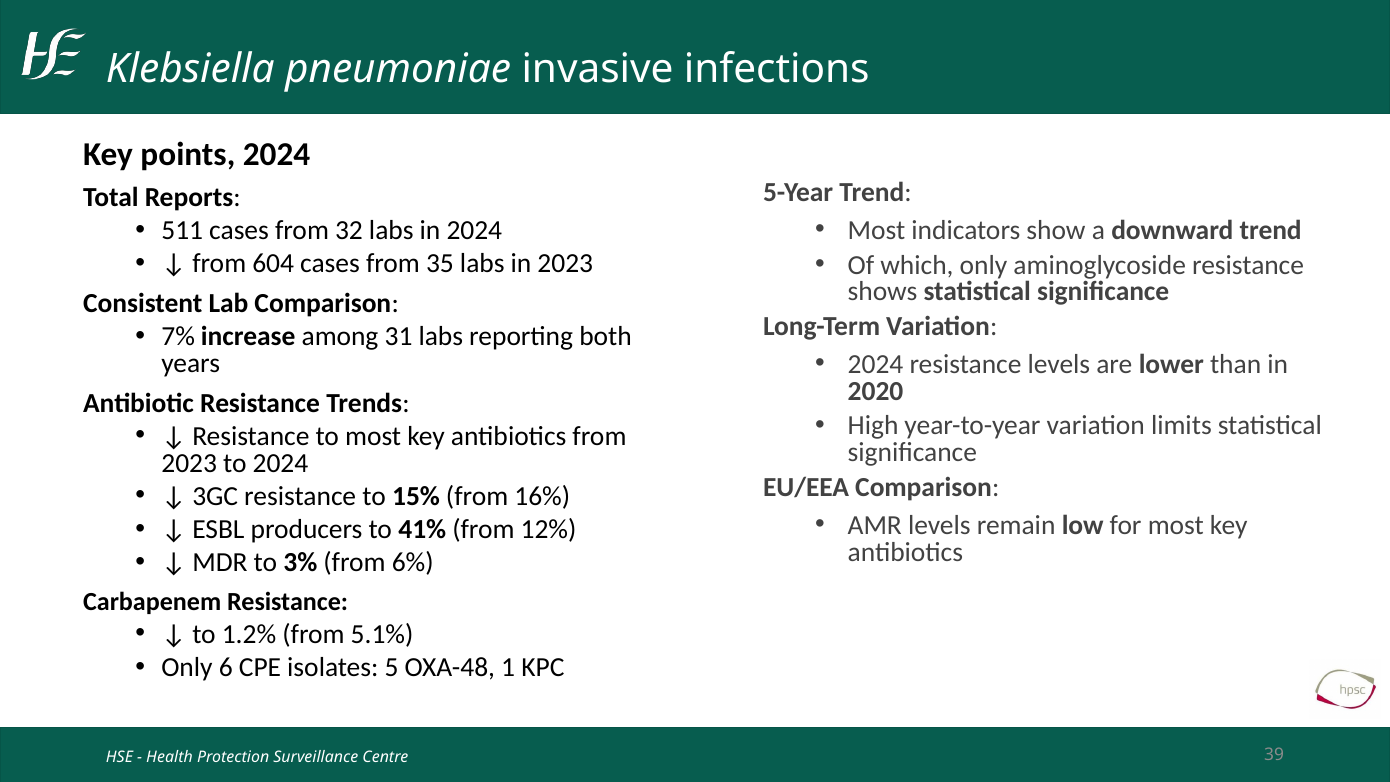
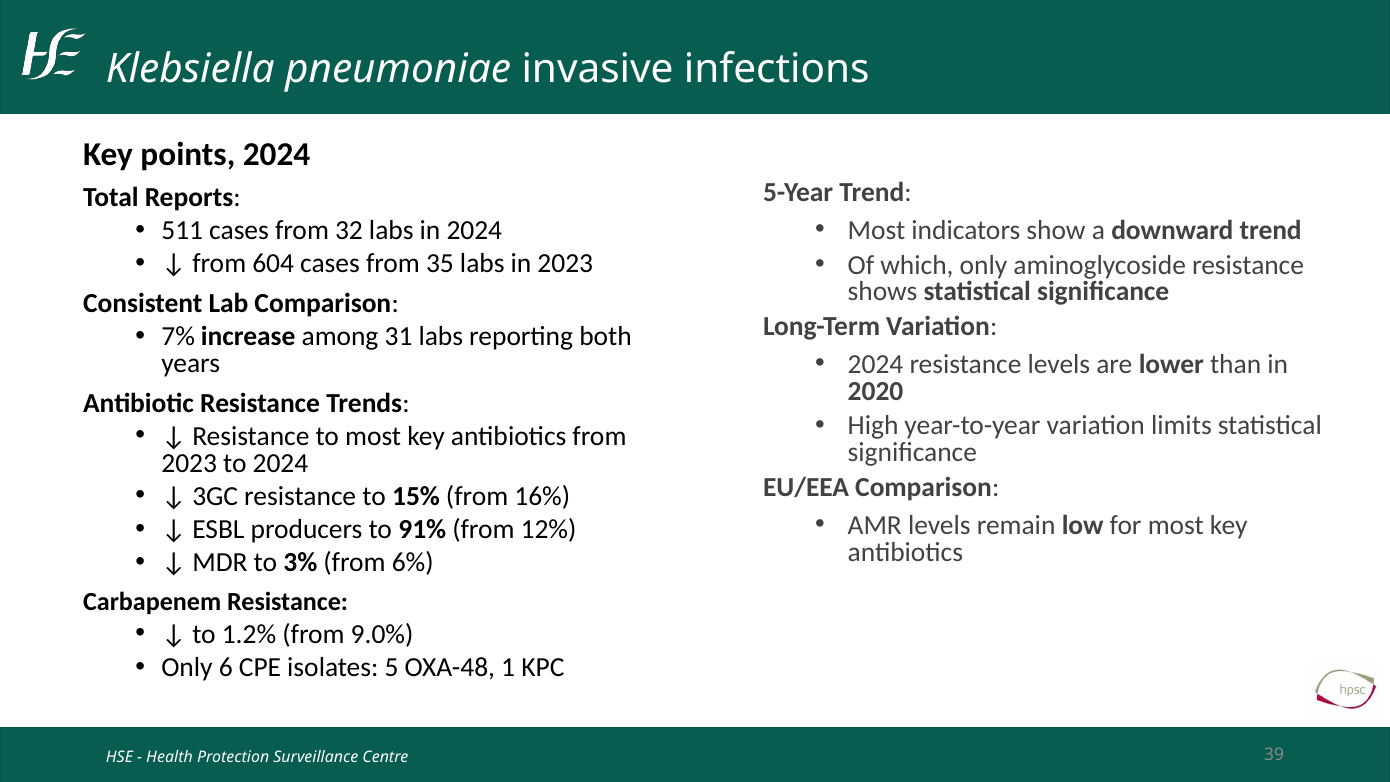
41%: 41% -> 91% (422, 529)
5.1%: 5.1% -> 9.0% (382, 634)
